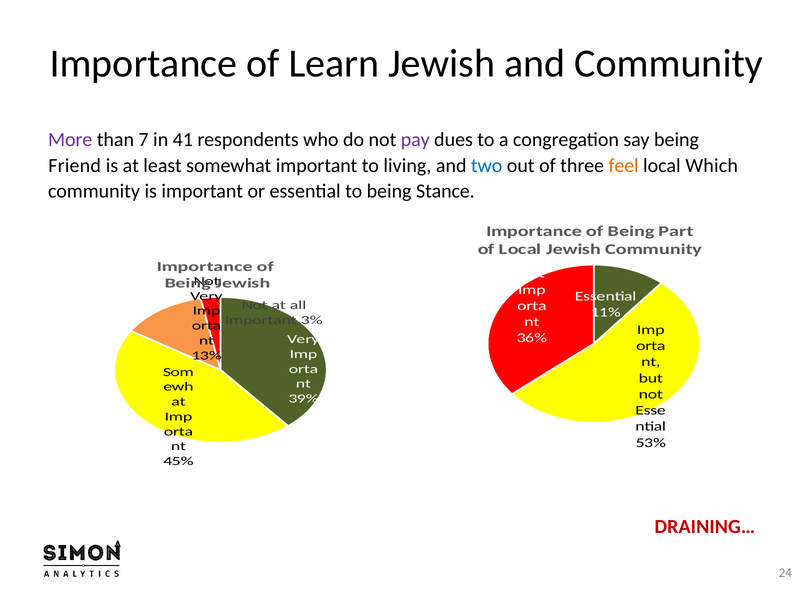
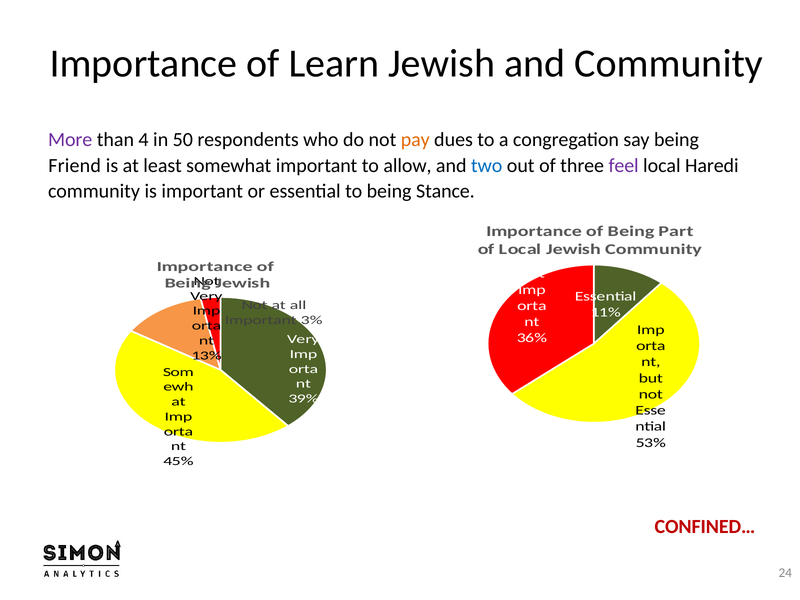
7: 7 -> 4 (144, 140)
41: 41 -> 50 (183, 140)
pay colour: purple -> orange (415, 140)
living: living -> allow (407, 166)
feel colour: orange -> purple (624, 166)
Which: Which -> Haredi (712, 166)
DRAINING…: DRAINING… -> CONFINED… (705, 527)
